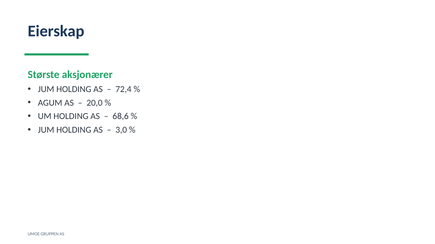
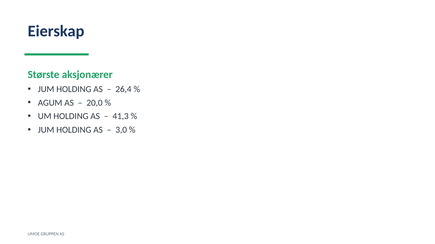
72,4: 72,4 -> 26,4 (123, 89)
68,6: 68,6 -> 41,3 (121, 117)
